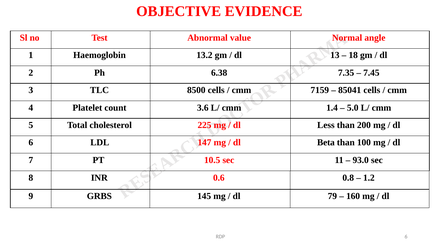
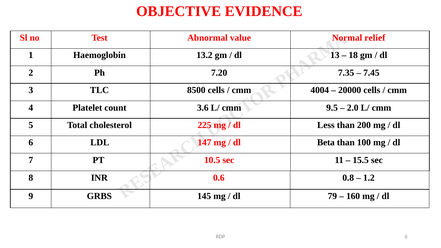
angle: angle -> relief (375, 38)
6.38: 6.38 -> 7.20 (219, 73)
7159: 7159 -> 4004 (320, 90)
85041: 85041 -> 20000 (350, 90)
1.4: 1.4 -> 9.5 (332, 108)
5.0: 5.0 -> 2.0 (353, 108)
93.0: 93.0 -> 15.5 (361, 160)
